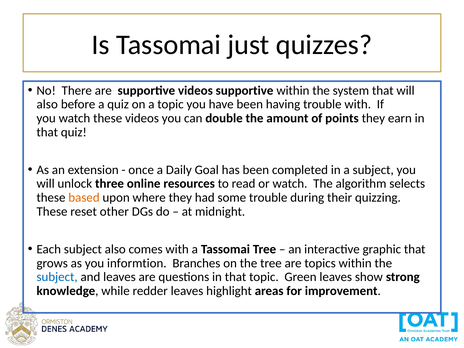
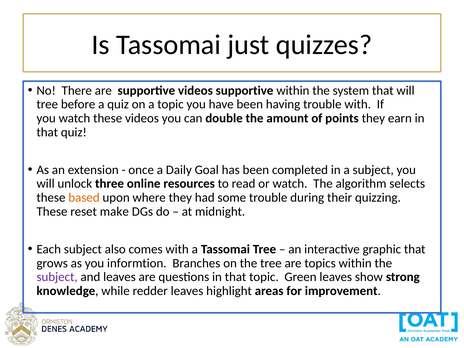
also: also -> tree (47, 104)
other: other -> make (114, 212)
subject colour: blue -> purple (57, 277)
